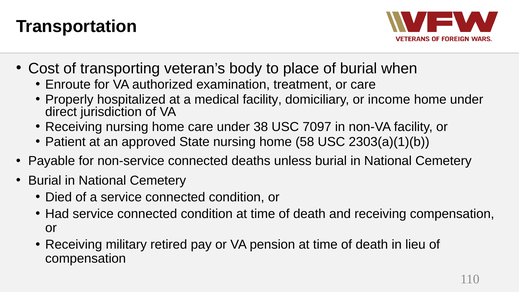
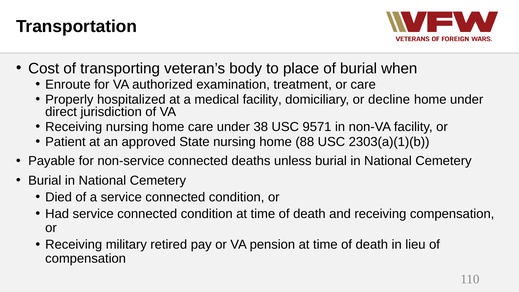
income: income -> decline (389, 100)
7097: 7097 -> 9571 (317, 127)
58: 58 -> 88 (305, 142)
